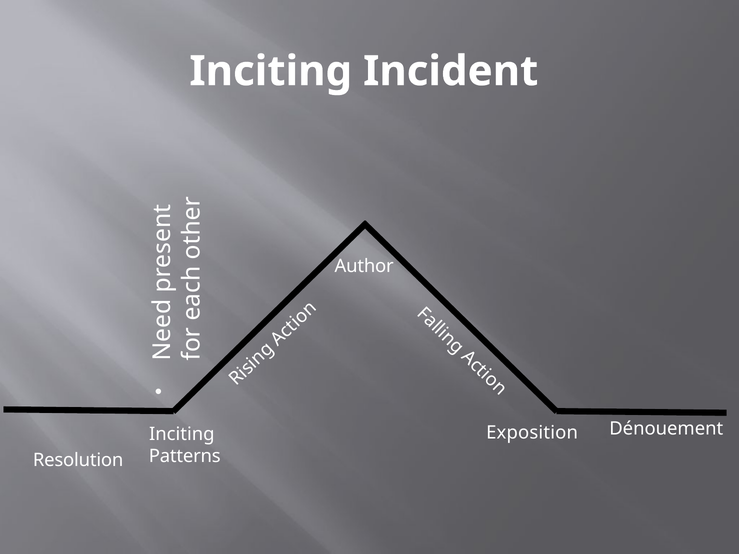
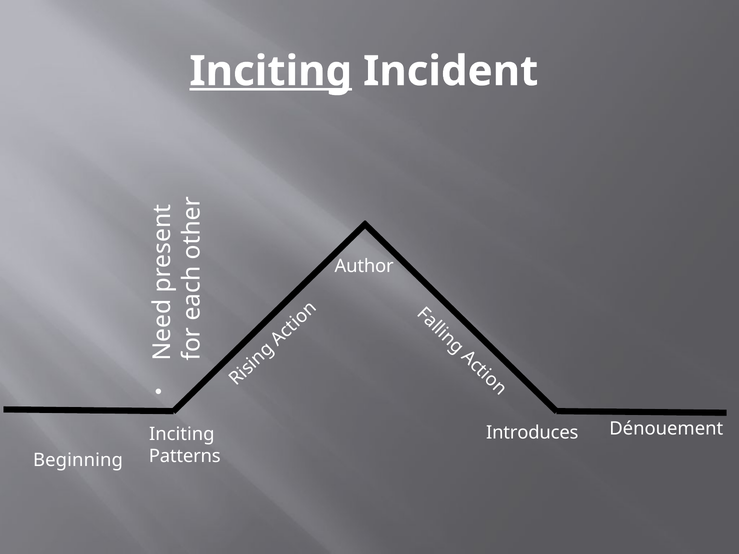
Inciting underline: none -> present (271, 71)
Exposition: Exposition -> Introduces (532, 433)
Resolution: Resolution -> Beginning (78, 460)
